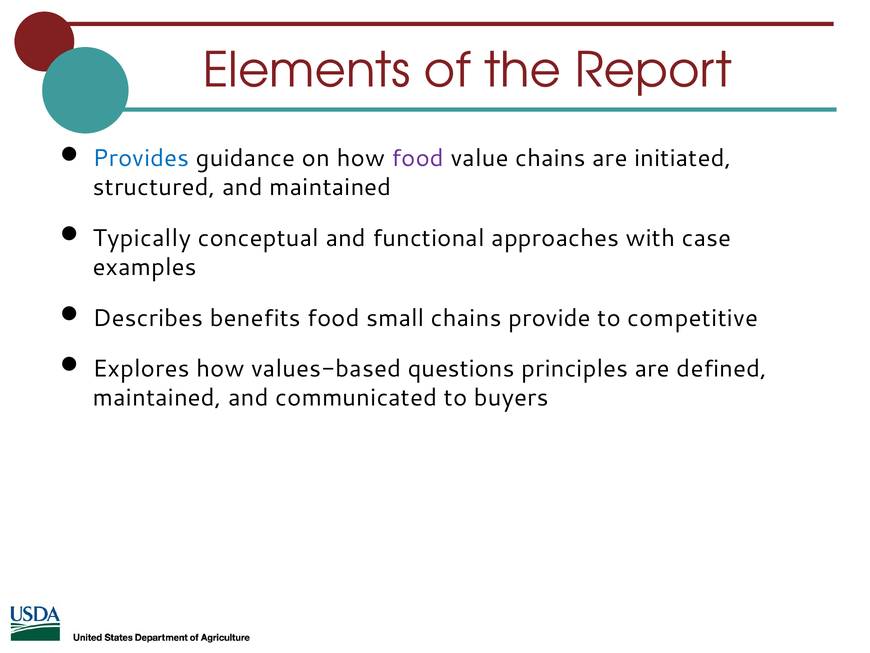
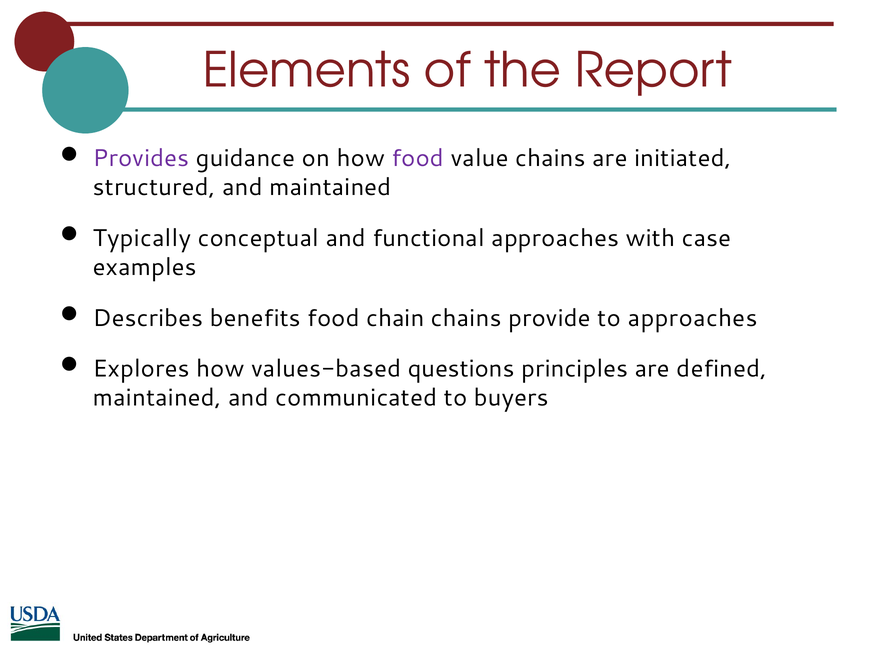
Provides colour: blue -> purple (141, 158)
small: small -> chain (395, 318)
to competitive: competitive -> approaches (693, 318)
